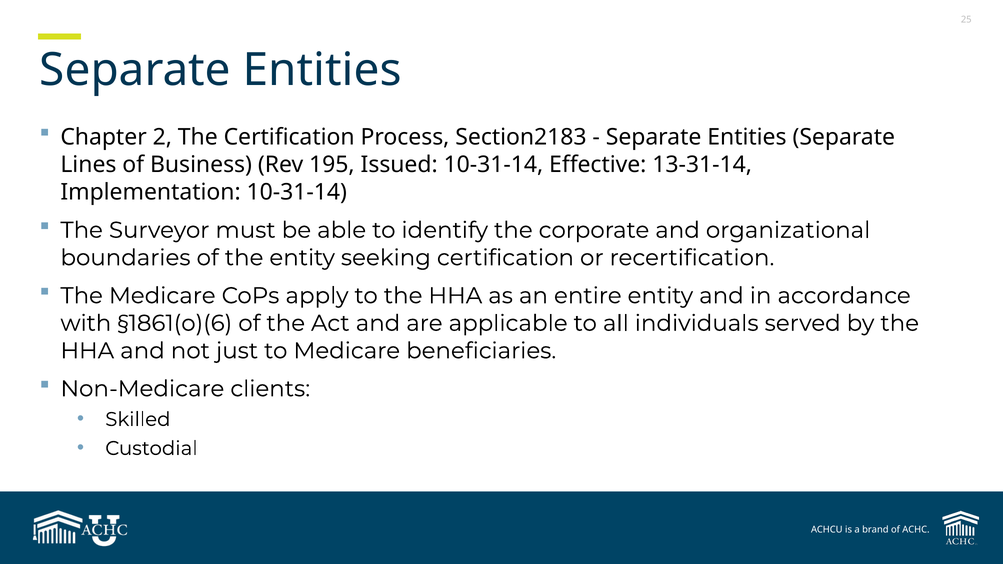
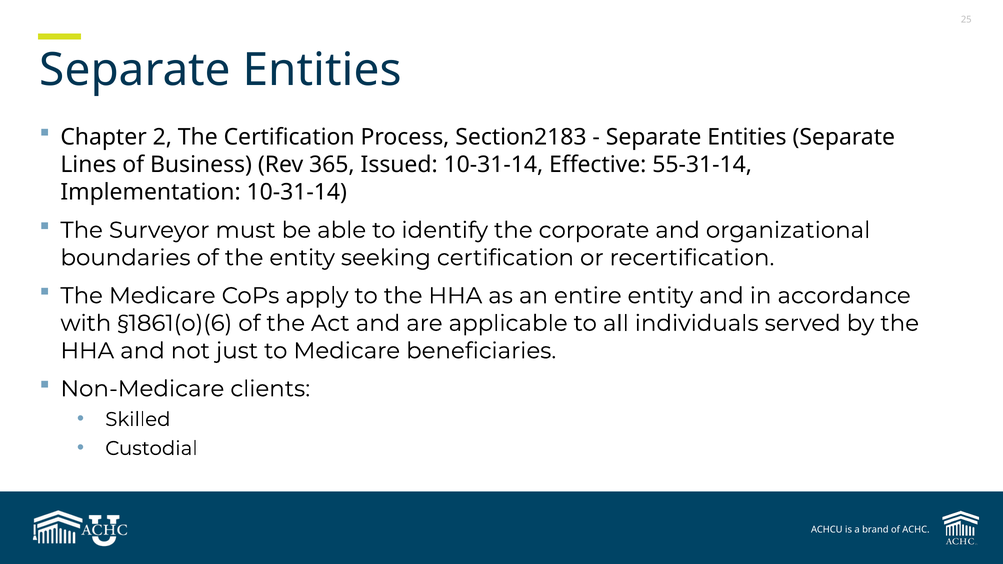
195: 195 -> 365 (332, 165)
13-31-14: 13-31-14 -> 55-31-14 (702, 165)
